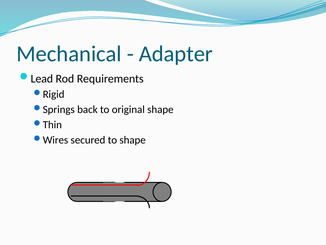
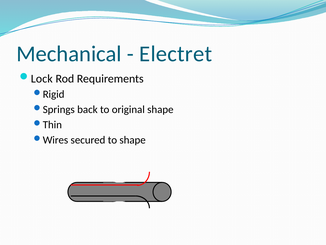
Adapter: Adapter -> Electret (176, 54)
Lead: Lead -> Lock (42, 79)
